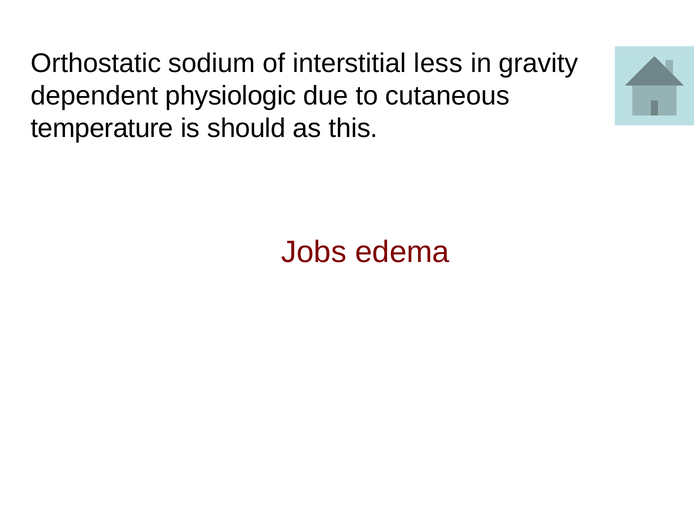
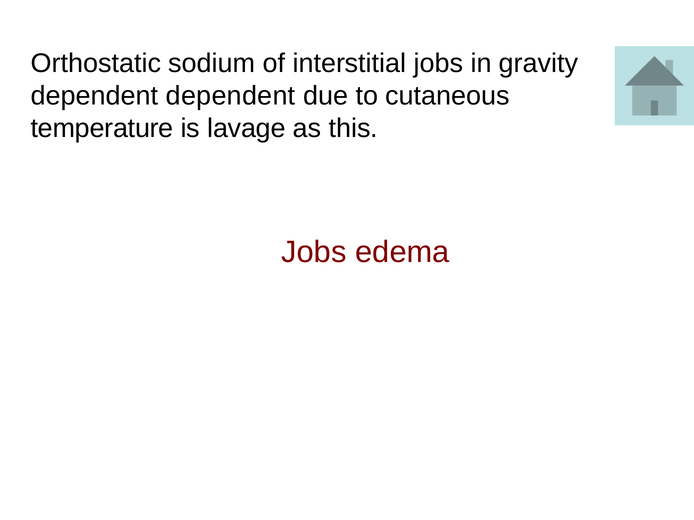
interstitial less: less -> jobs (438, 64)
dependent physiologic: physiologic -> dependent (231, 96)
should: should -> lavage (246, 128)
